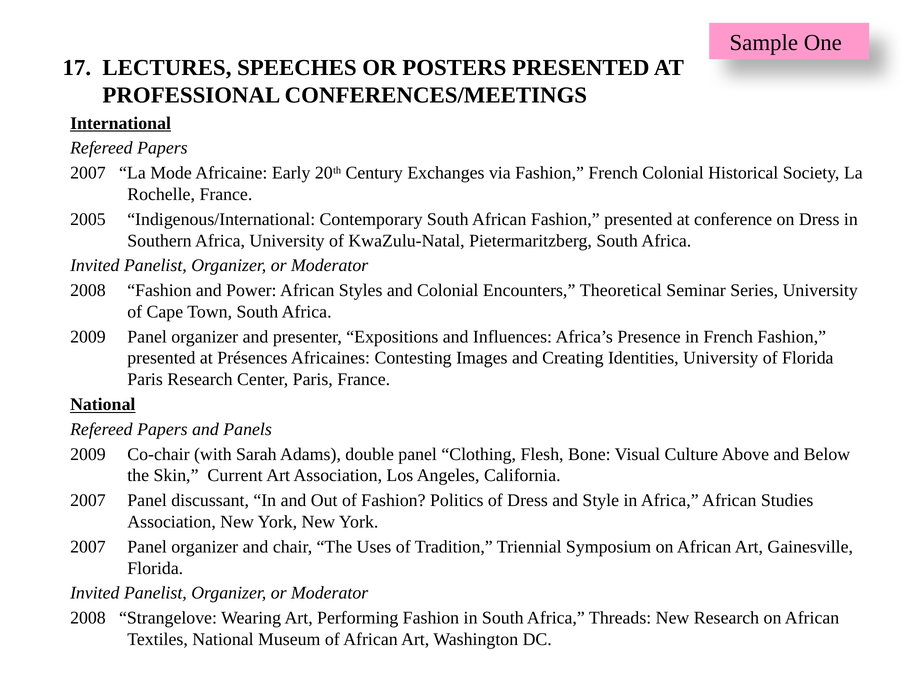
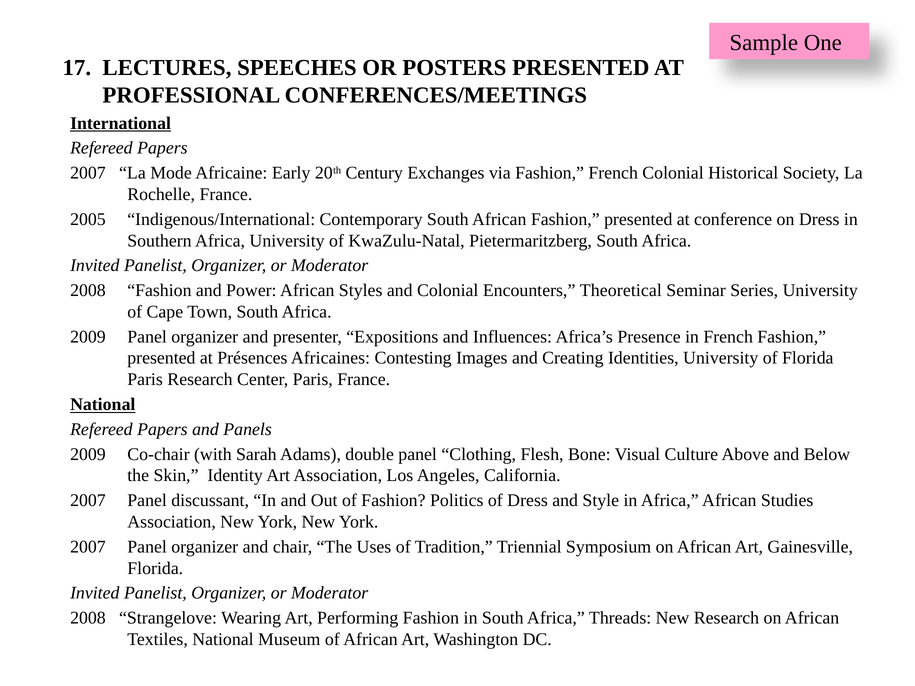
Current: Current -> Identity (235, 476)
